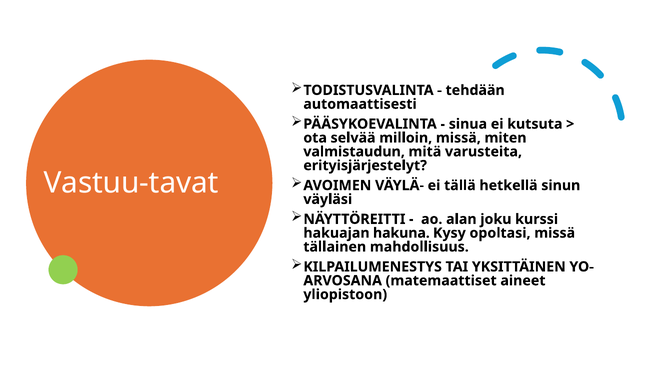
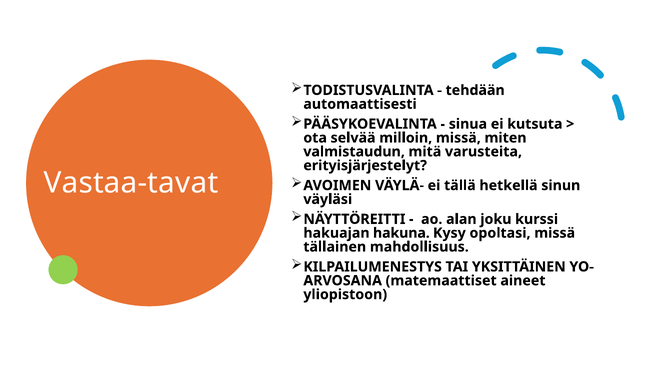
Vastuu-tavat: Vastuu-tavat -> Vastaa-tavat (131, 183)
